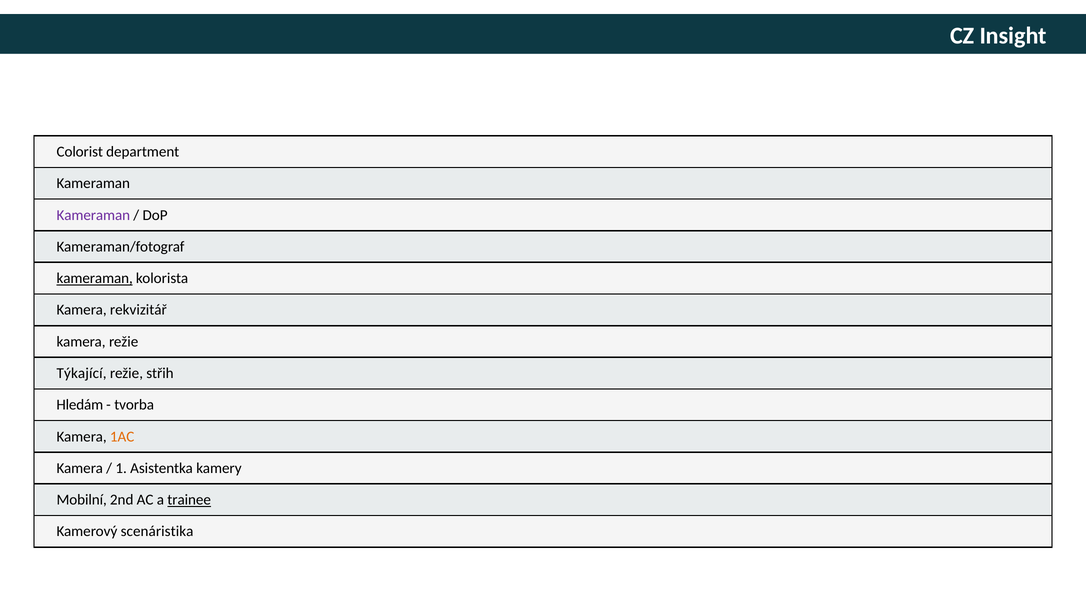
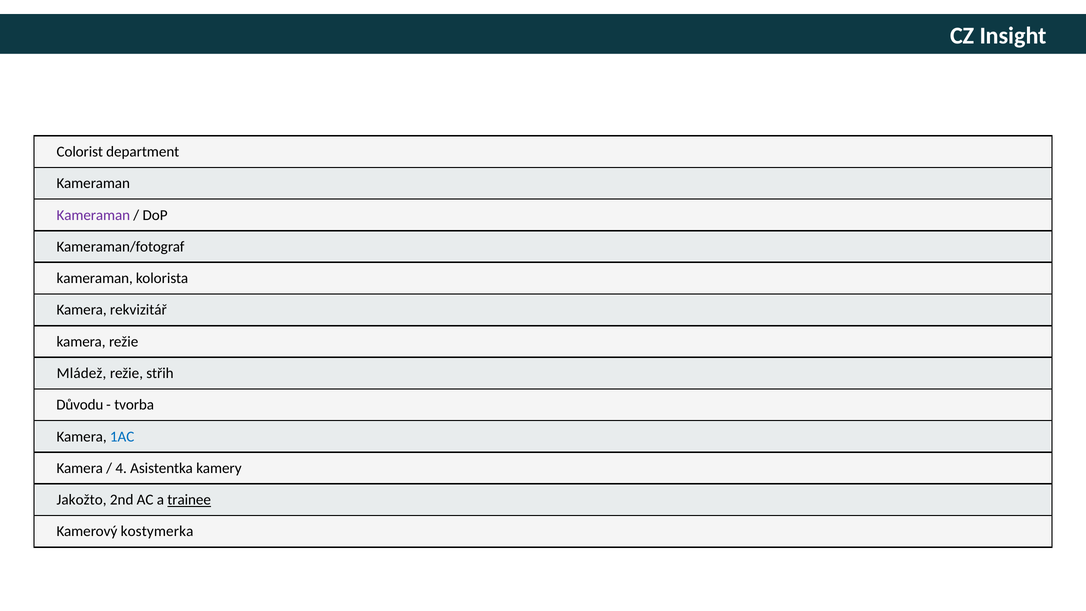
kameraman underline: present -> none (95, 278)
Týkající: Týkající -> Mládež (82, 373)
Hledám: Hledám -> Důvodu (80, 405)
1AC colour: orange -> blue (122, 436)
1: 1 -> 4 (121, 468)
Mobilní: Mobilní -> Jakožto (82, 500)
scenáristika: scenáristika -> kostymerka (157, 531)
